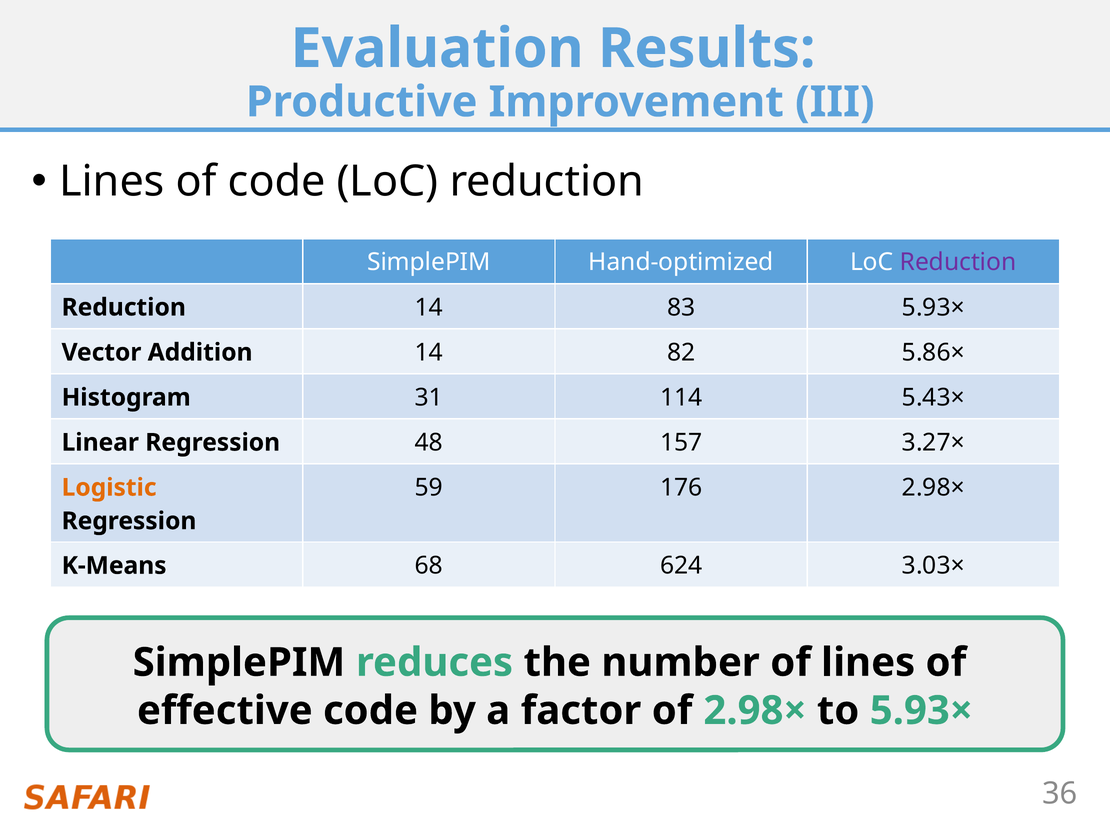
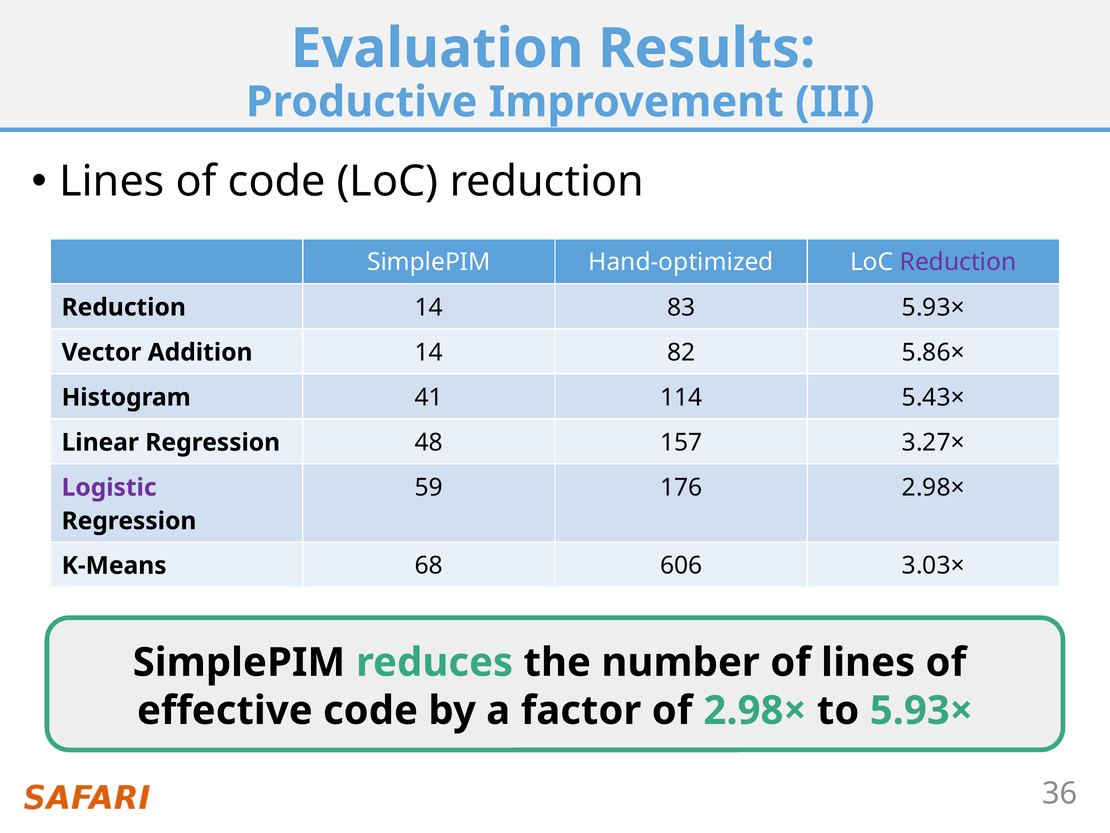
31: 31 -> 41 (429, 397)
Logistic colour: orange -> purple (109, 487)
624: 624 -> 606 (681, 565)
